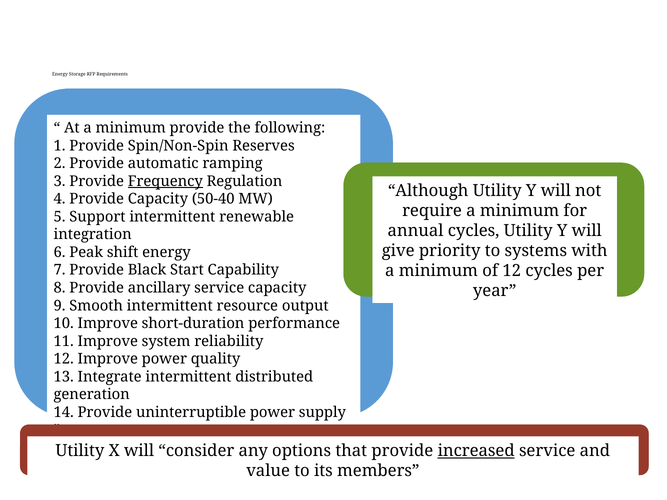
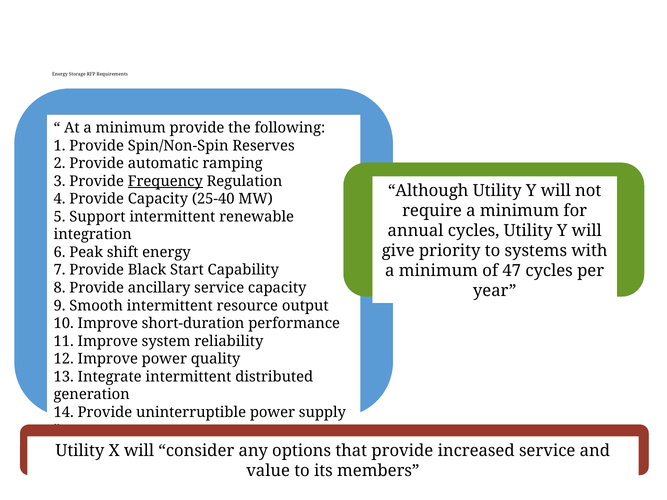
50-40: 50-40 -> 25-40 (213, 199)
of 12: 12 -> 47 (512, 271)
increased underline: present -> none (476, 451)
